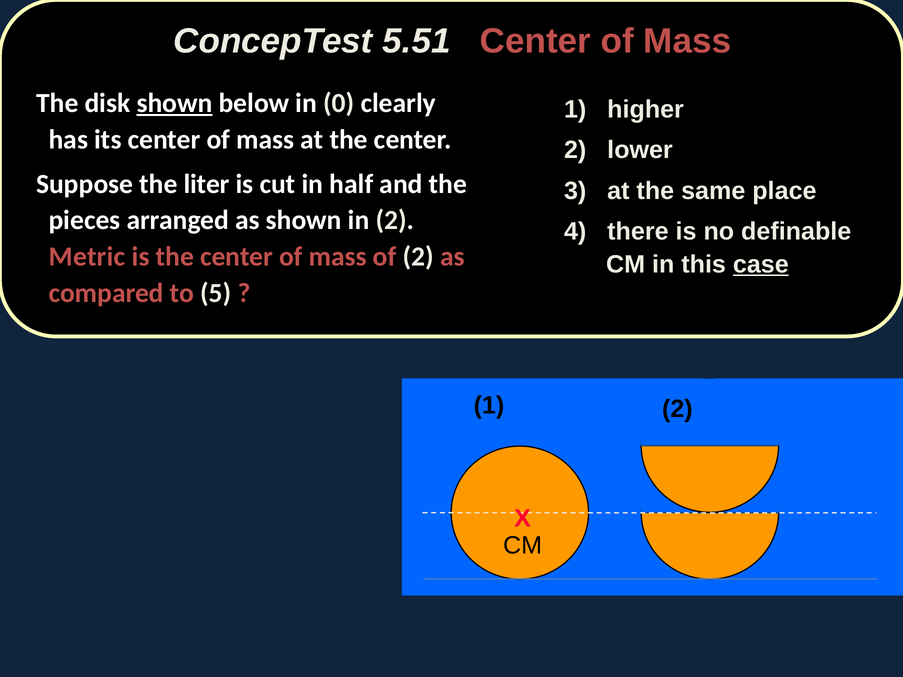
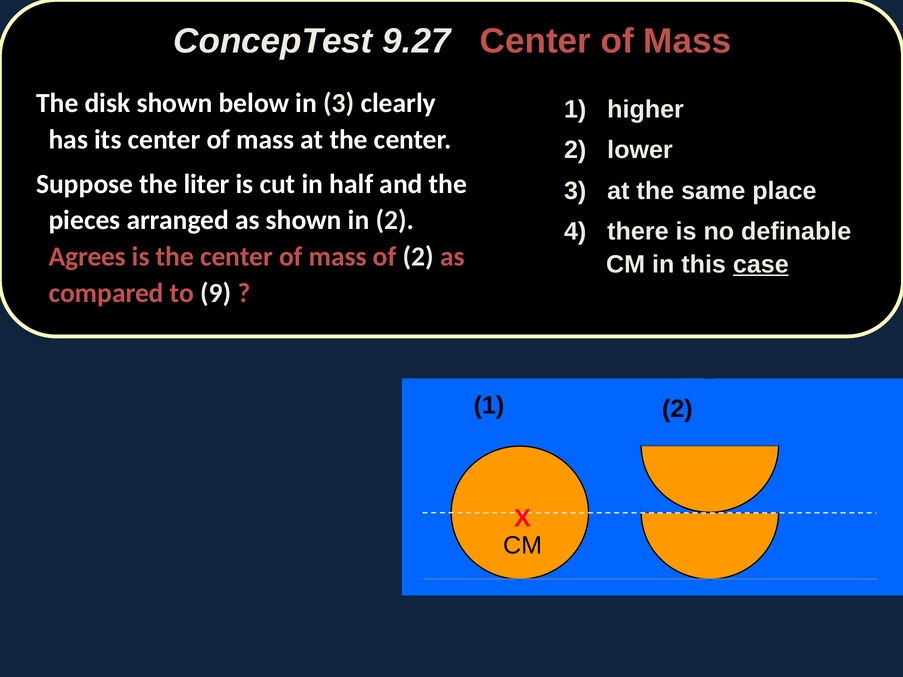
5.51: 5.51 -> 9.27 (416, 41)
shown underline: present -> none (175, 103)
in 0: 0 -> 3 (339, 103)
Metric: Metric -> Agrees (87, 257)
5: 5 -> 9 (216, 293)
